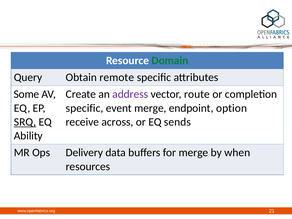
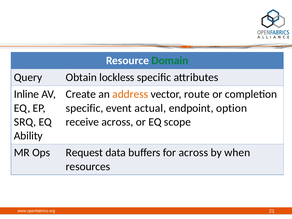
remote: remote -> lockless (117, 77)
Some: Some -> Inline (26, 94)
address colour: purple -> orange (130, 94)
event merge: merge -> actual (150, 108)
SRQ underline: present -> none (25, 122)
sends: sends -> scope (177, 122)
Delivery: Delivery -> Request (84, 153)
for merge: merge -> across (193, 153)
